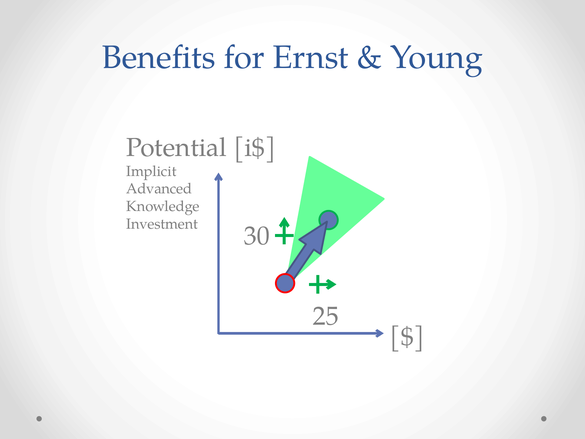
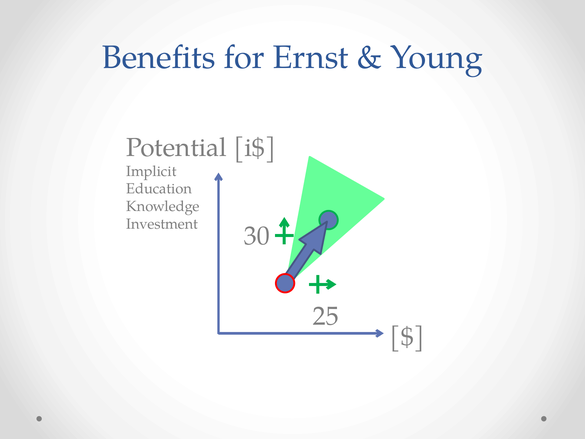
Advanced: Advanced -> Education (159, 189)
